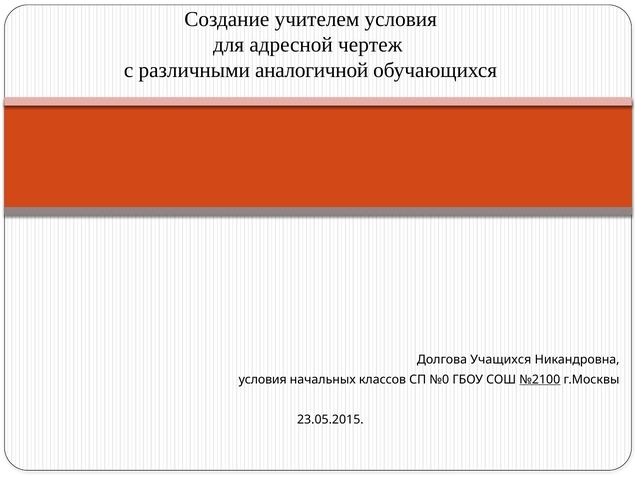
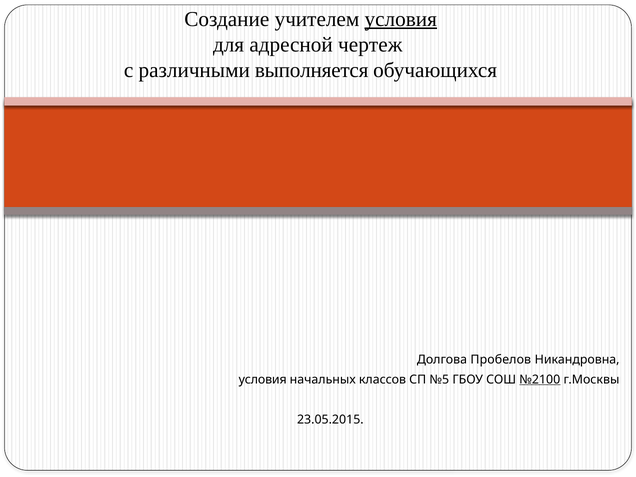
условия underline: none -> present (401, 19)
аналогичной: аналогичной -> выполняется (312, 70)
Учащихся: Учащихся -> Пробелов (501, 359)
№0: №0 -> №5 (439, 379)
